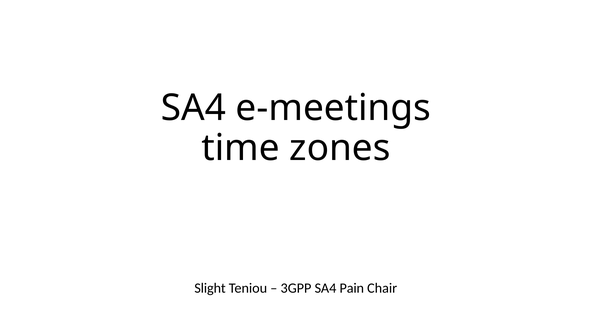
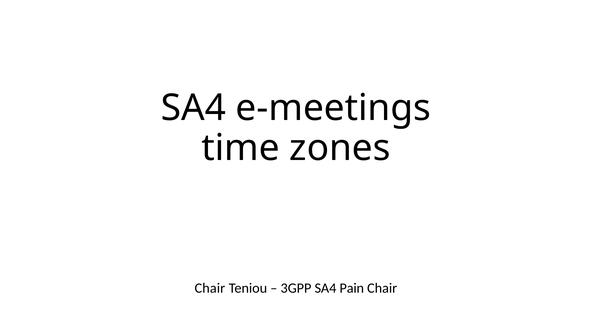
Slight: Slight -> Chair (210, 288)
